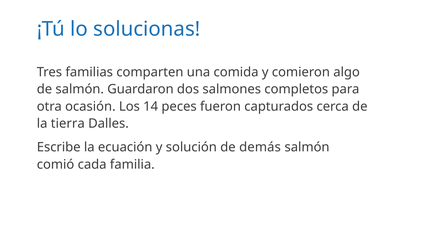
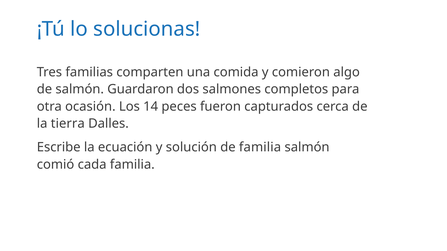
de demás: demás -> familia (260, 148)
